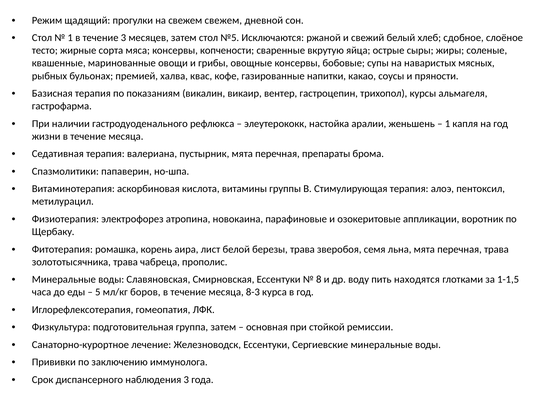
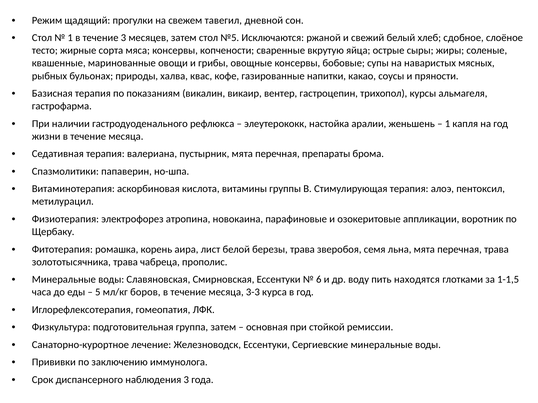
свежем свежем: свежем -> тавегил (223, 20)
премией: премией -> природы (137, 76)
8: 8 -> 6 (319, 280)
8-3: 8-3 -> 3-3 (253, 293)
